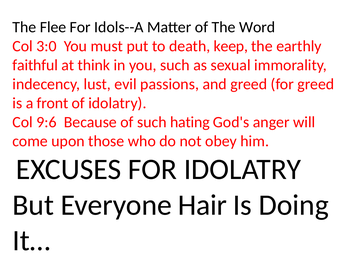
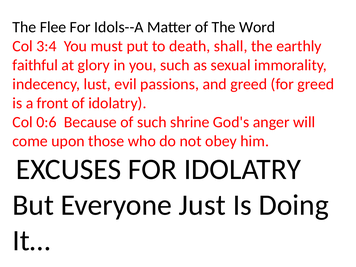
3:0: 3:0 -> 3:4 (46, 46)
keep: keep -> shall (231, 46)
think: think -> glory (94, 65)
9:6: 9:6 -> 0:6 (46, 122)
hating: hating -> shrine (190, 122)
Hair: Hair -> Just (202, 205)
